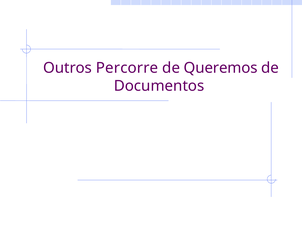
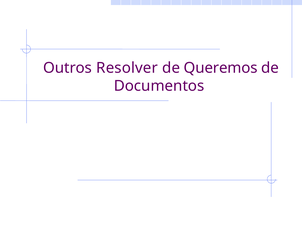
Percorre: Percorre -> Resolver (127, 68)
